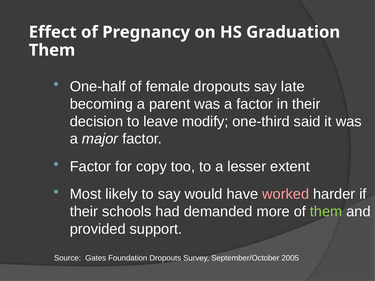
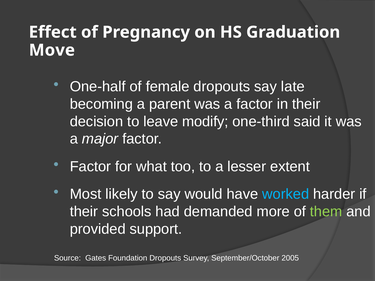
Them: Them -> Move (52, 50)
copy: copy -> what (151, 167)
worked colour: pink -> light blue (286, 194)
